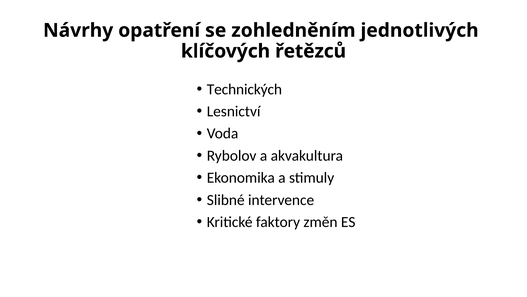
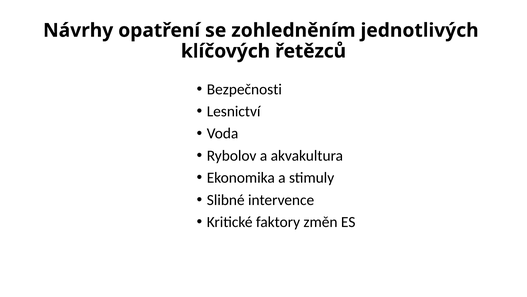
Technických: Technických -> Bezpečnosti (244, 89)
